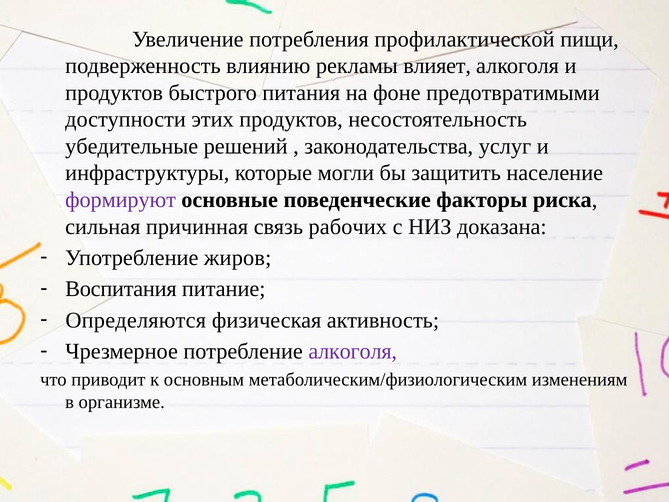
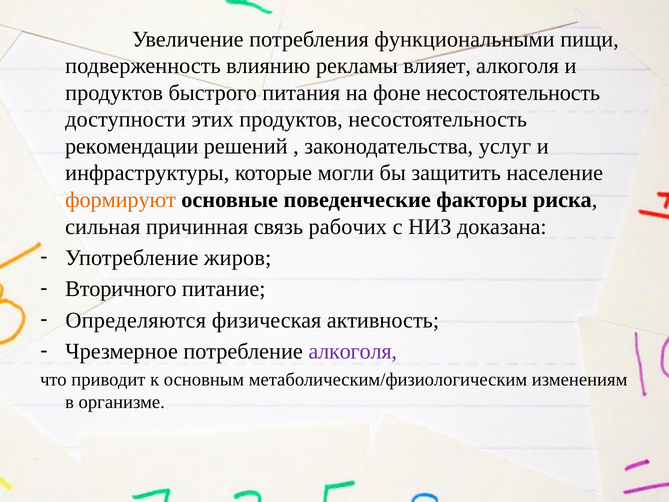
профилактической: профилактической -> функциональными (465, 39)
фоне предотвратимыми: предотвратимыми -> несостоятельность (513, 93)
убедительные: убедительные -> рекомендации (132, 146)
формируют colour: purple -> orange (121, 200)
Воспитания: Воспитания -> Вторичного (121, 289)
